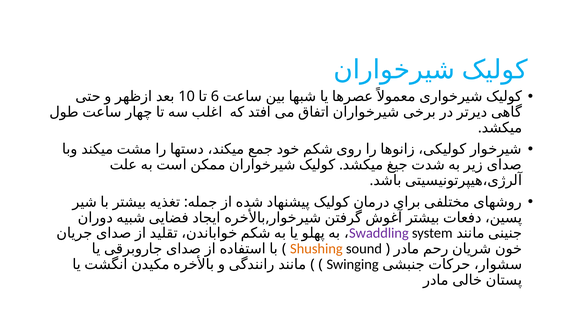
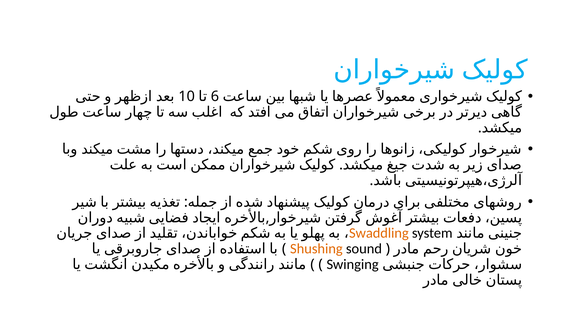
Swaddling colour: purple -> orange (379, 233)
